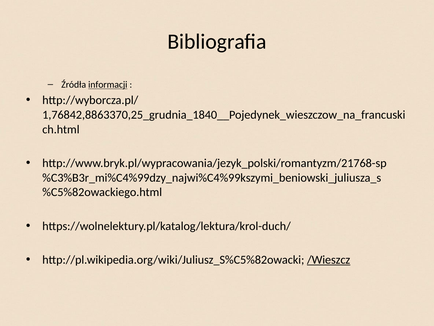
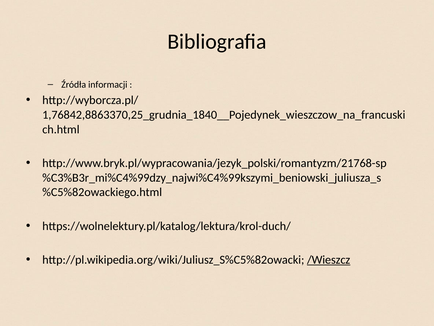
informacji underline: present -> none (108, 85)
